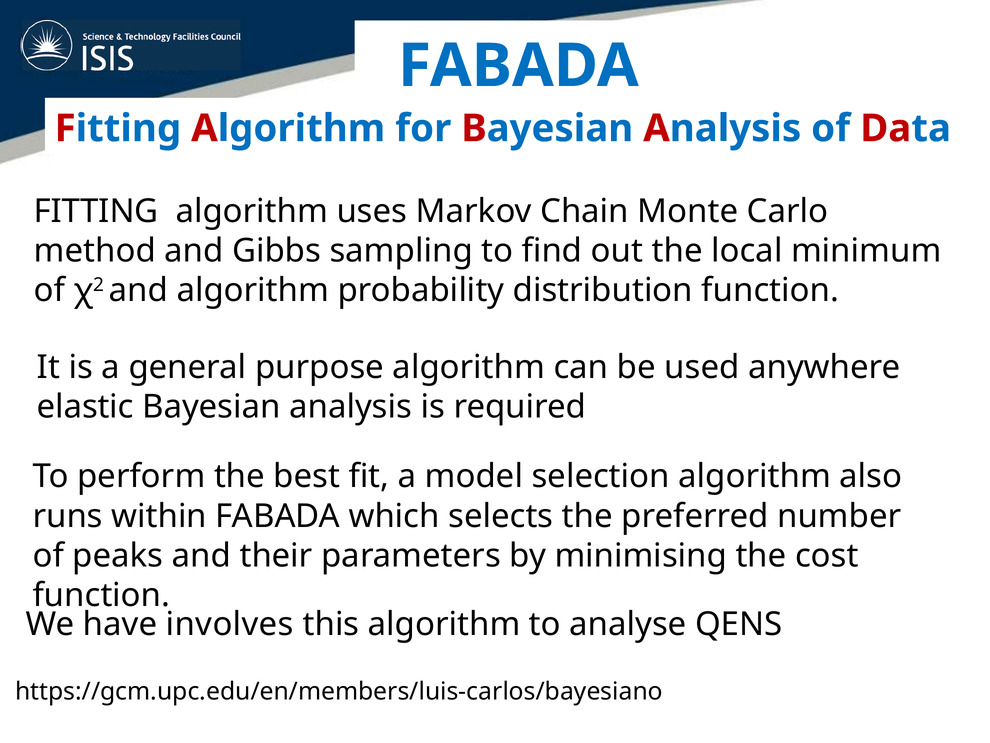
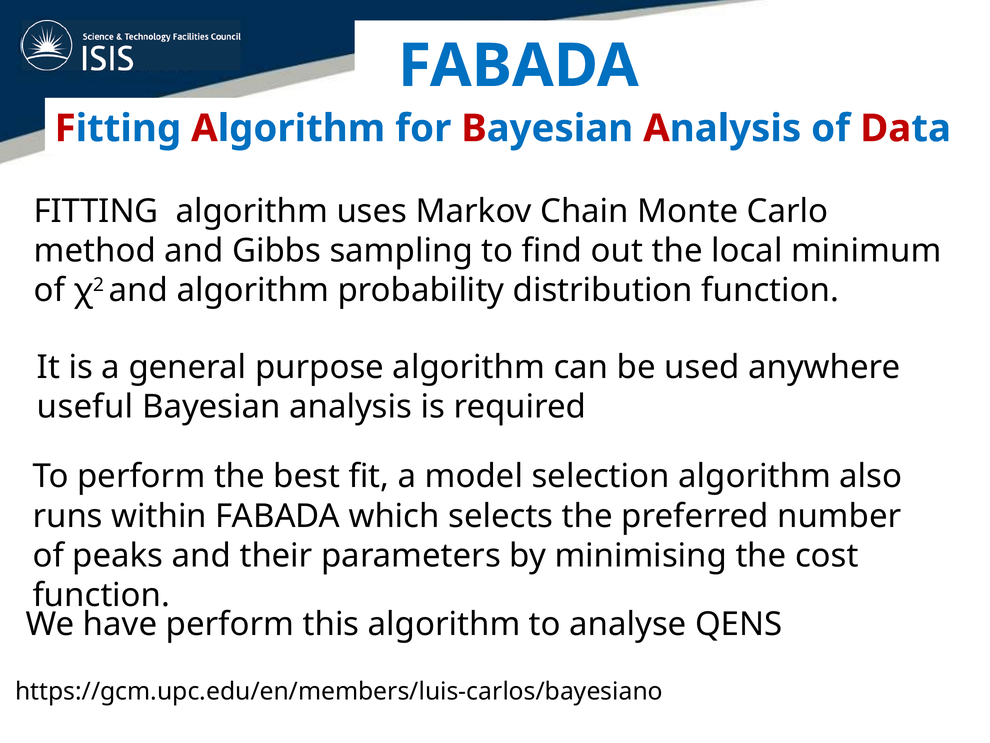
elastic: elastic -> useful (85, 407)
have involves: involves -> perform (230, 624)
